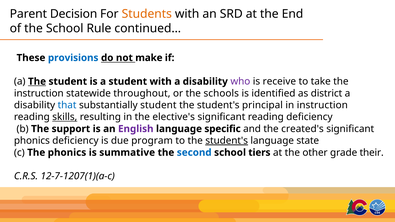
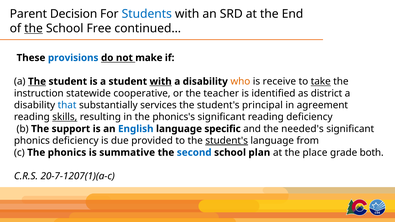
Students colour: orange -> blue (147, 14)
the underline: none -> present (34, 28)
Rule: Rule -> Free (99, 28)
with underline: none -> present (161, 82)
who colour: purple -> orange (240, 82)
take underline: none -> present (321, 82)
throughout: throughout -> cooperative (142, 93)
schools: schools -> teacher (221, 93)
substantially student: student -> services (158, 105)
in instruction: instruction -> agreement (322, 105)
elective's: elective's -> phonics's (174, 117)
English colour: purple -> blue (136, 129)
created's: created's -> needed's (302, 129)
program: program -> provided (152, 141)
state: state -> from (308, 141)
tiers: tiers -> plan (259, 153)
other: other -> place (315, 153)
their: their -> both (372, 153)
12-7-1207(1)(a-c: 12-7-1207(1)(a-c -> 20-7-1207(1)(a-c (78, 176)
